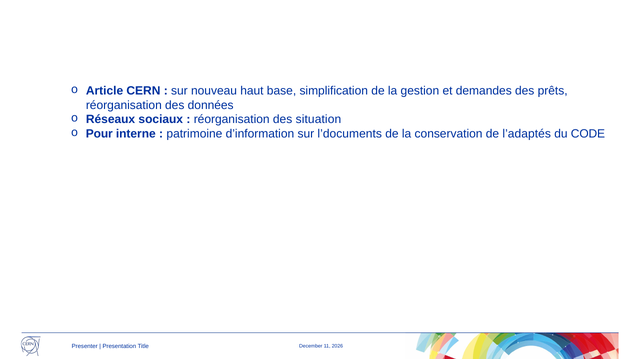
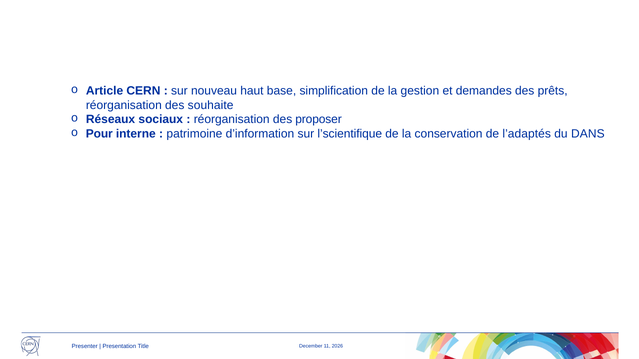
données: données -> souhaite (211, 105)
situation: situation -> proposer (319, 120)
l’documents: l’documents -> l’scientifique (350, 134)
CODE: CODE -> DANS (588, 134)
